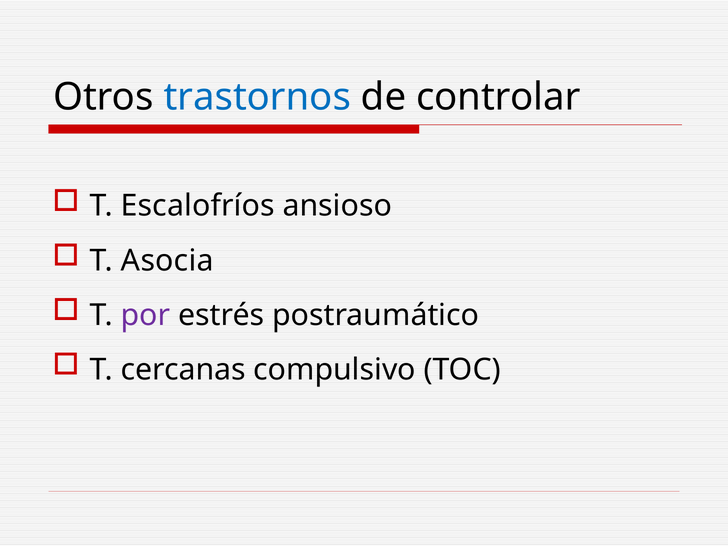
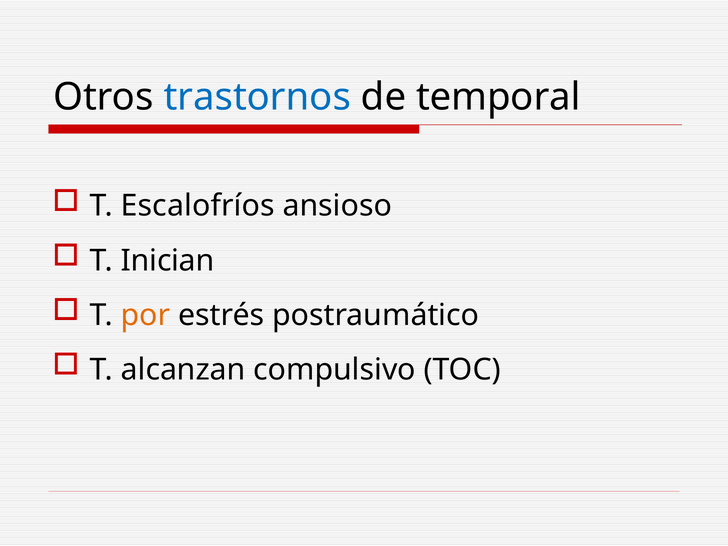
controlar: controlar -> temporal (498, 97)
Asocia: Asocia -> Inician (168, 261)
por colour: purple -> orange (146, 315)
cercanas: cercanas -> alcanzan (183, 370)
